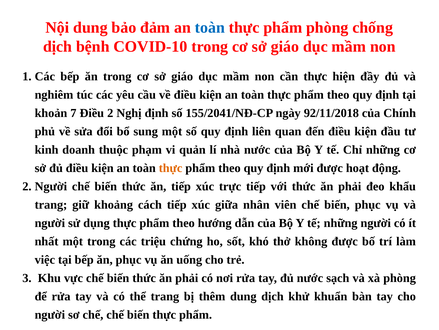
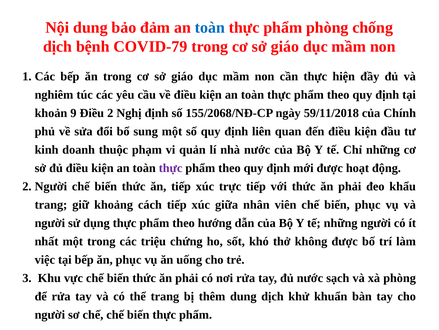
COVID-10: COVID-10 -> COVID-79 (150, 46)
7: 7 -> 9 (73, 113)
155/2041/NĐ-CP: 155/2041/NĐ-CP -> 155/2068/NĐ-CP (229, 113)
92/11/2018: 92/11/2018 -> 59/11/2018 (331, 113)
thực colour: orange -> purple (171, 168)
